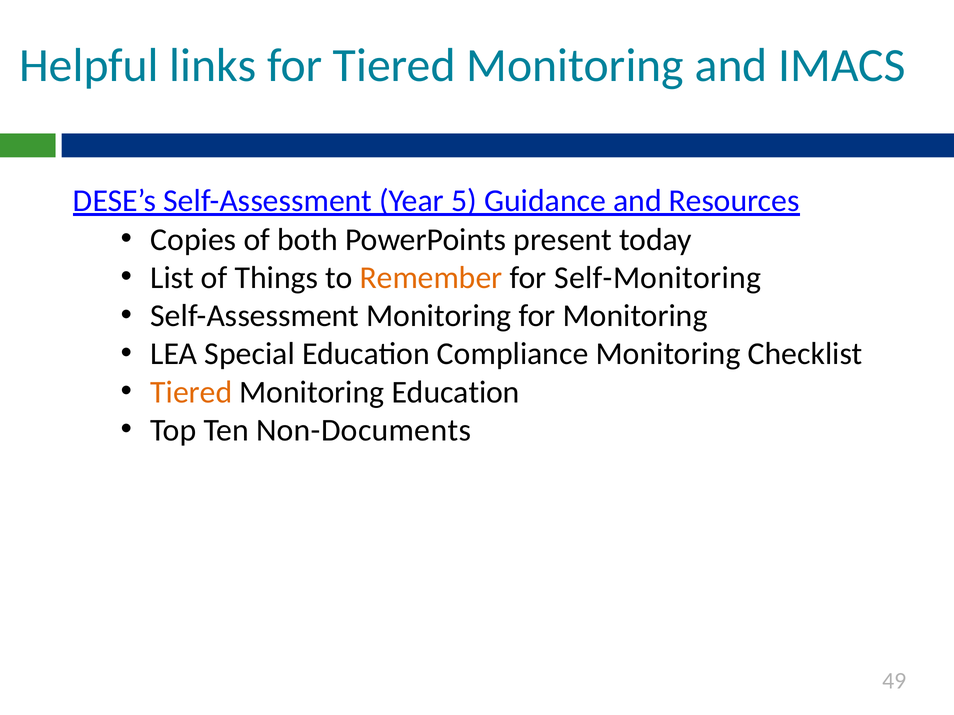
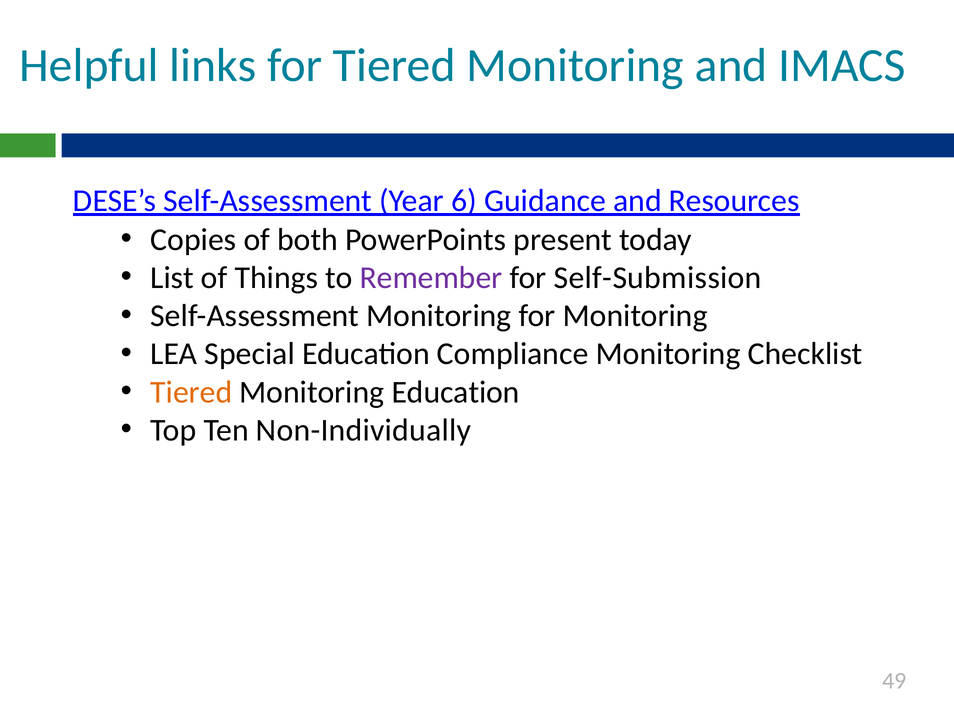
5: 5 -> 6 (464, 201)
Remember colour: orange -> purple (431, 278)
Self-Monitoring: Self-Monitoring -> Self-Submission (658, 278)
Non-Documents: Non-Documents -> Non-Individually (364, 431)
